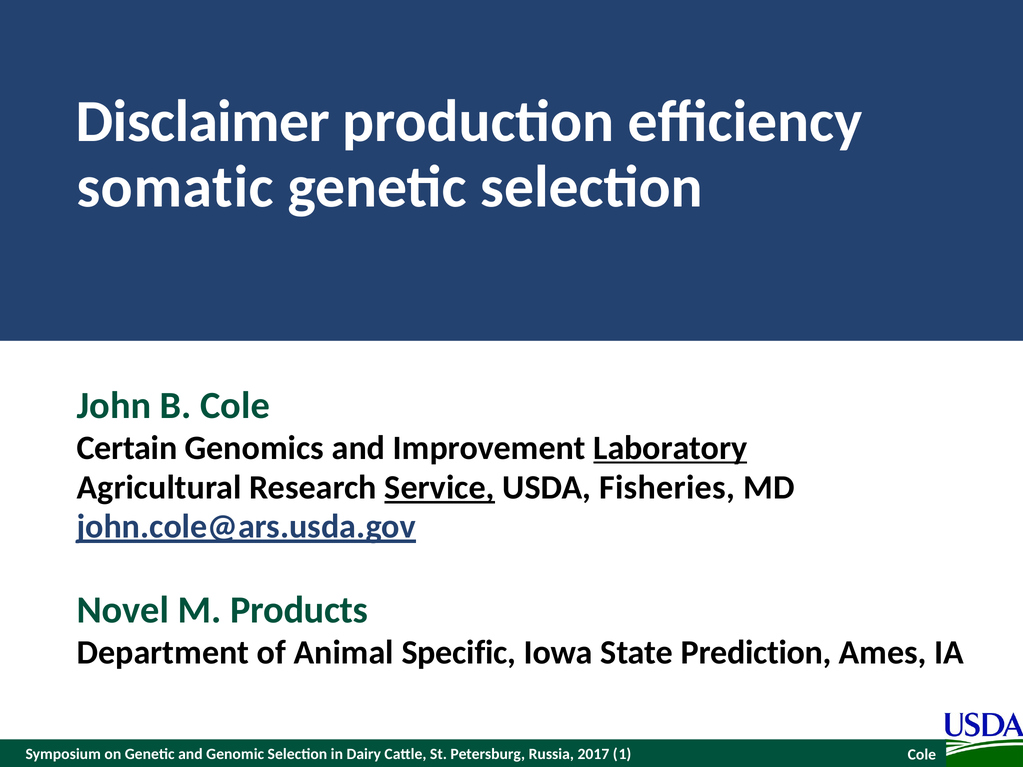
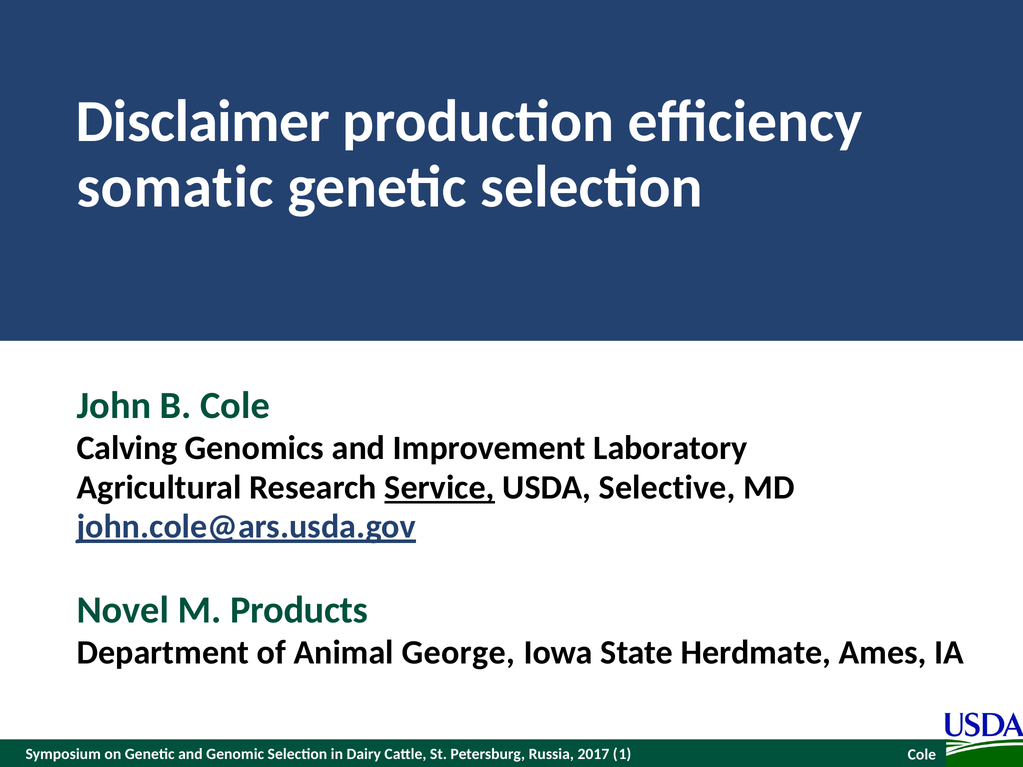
Certain: Certain -> Calving (127, 448)
Laboratory underline: present -> none (670, 448)
Fisheries: Fisheries -> Selective (667, 488)
Specific: Specific -> George (458, 653)
Prediction: Prediction -> Herdmate (756, 653)
